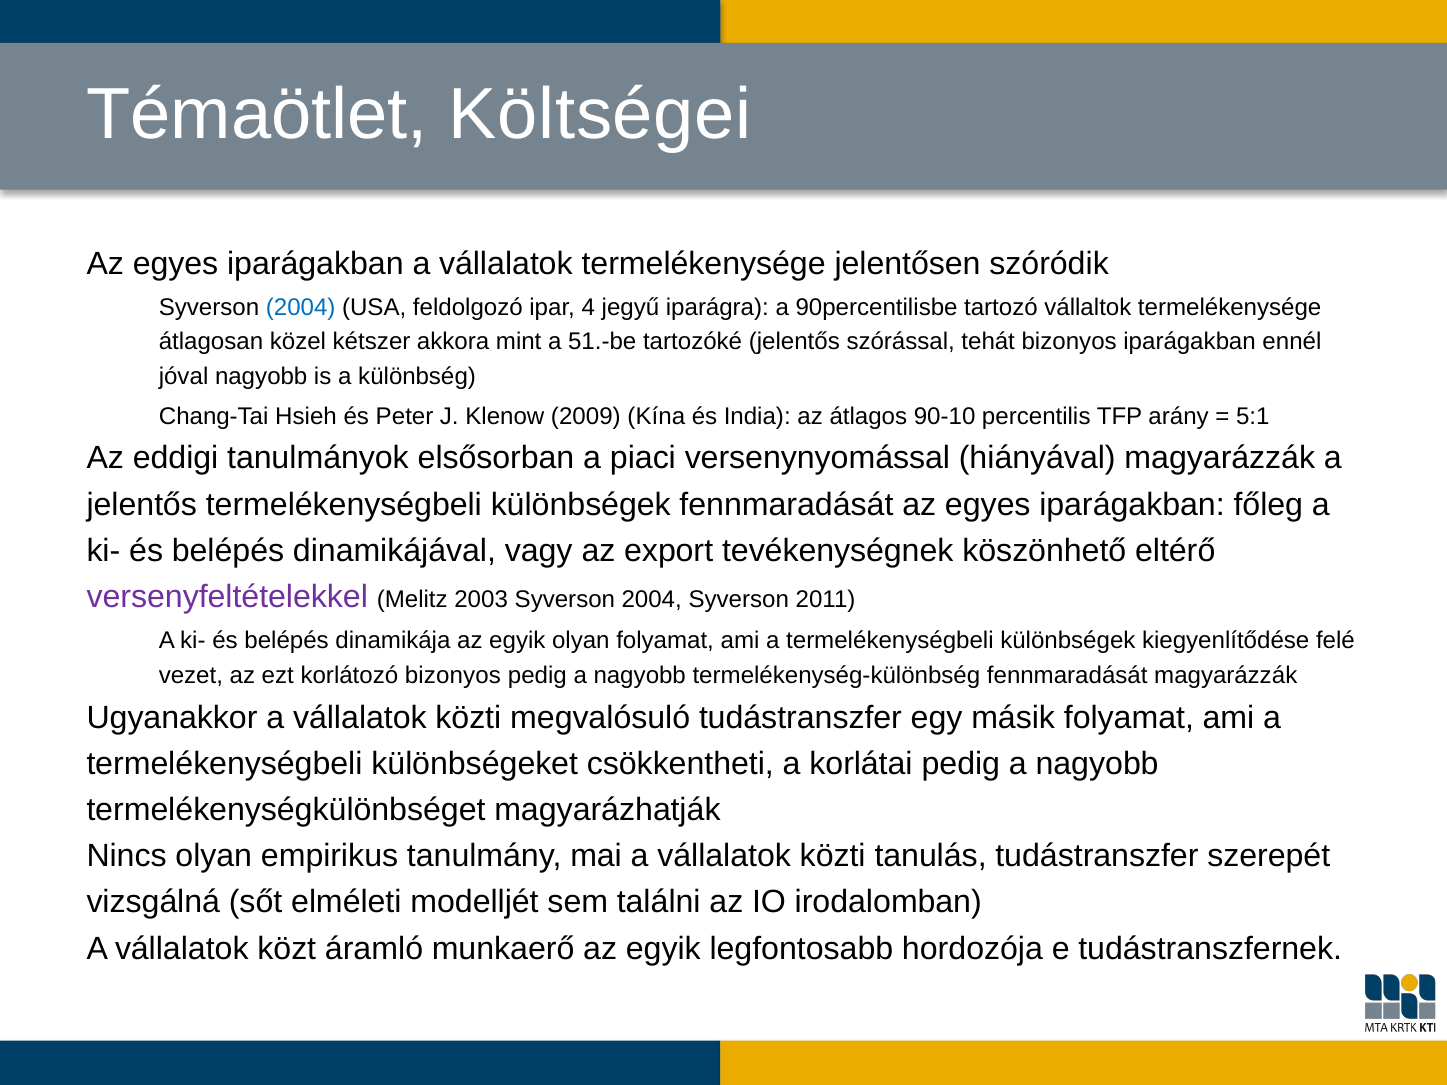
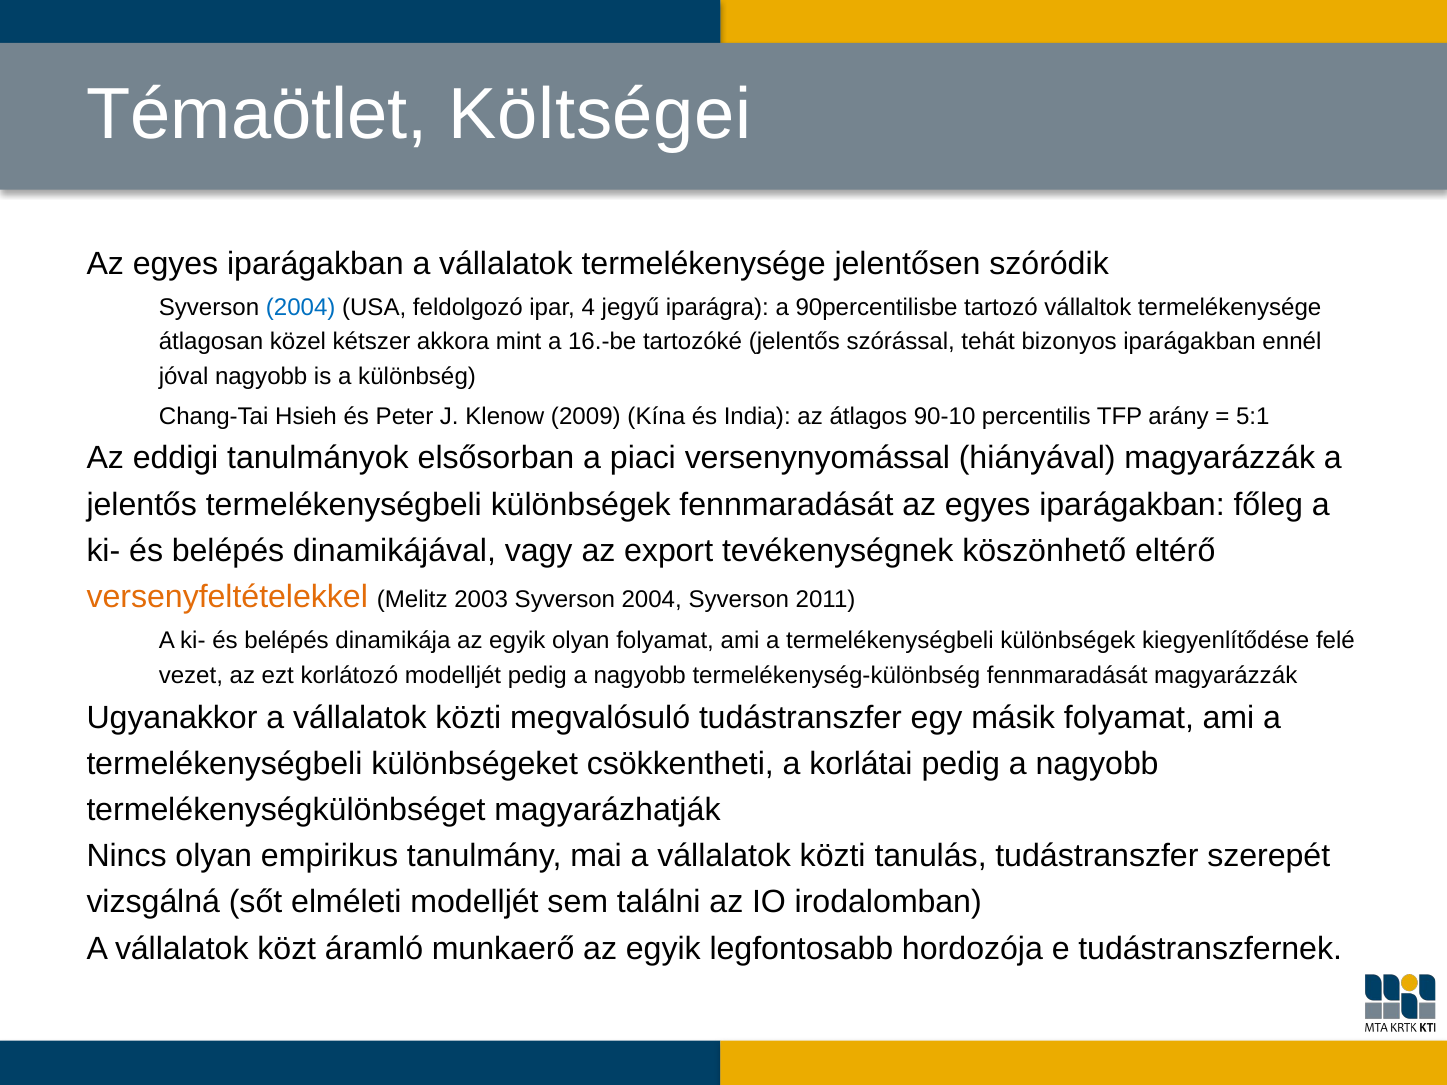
51.-be: 51.-be -> 16.-be (602, 342)
versenyfeltételekkel colour: purple -> orange (227, 597)
korlátozó bizonyos: bizonyos -> modelljét (453, 676)
